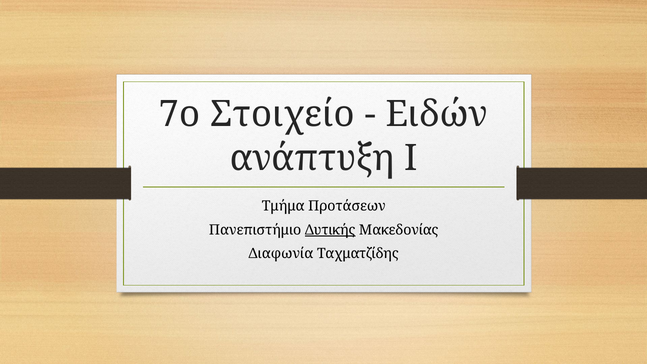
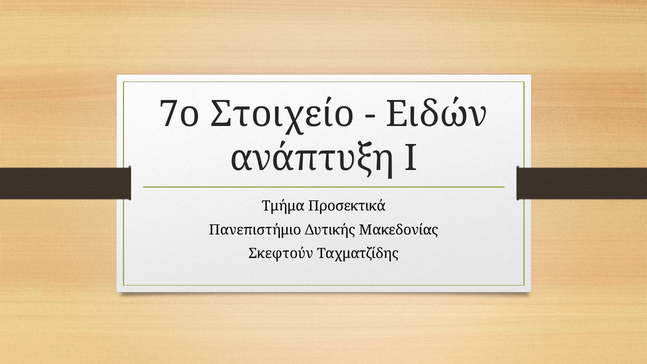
Προτάσεων: Προτάσεων -> Προσεκτικά (347, 206)
Δυτικής underline: present -> none (330, 230)
Διαφωνία: Διαφωνία -> Σκεφτούν (281, 254)
